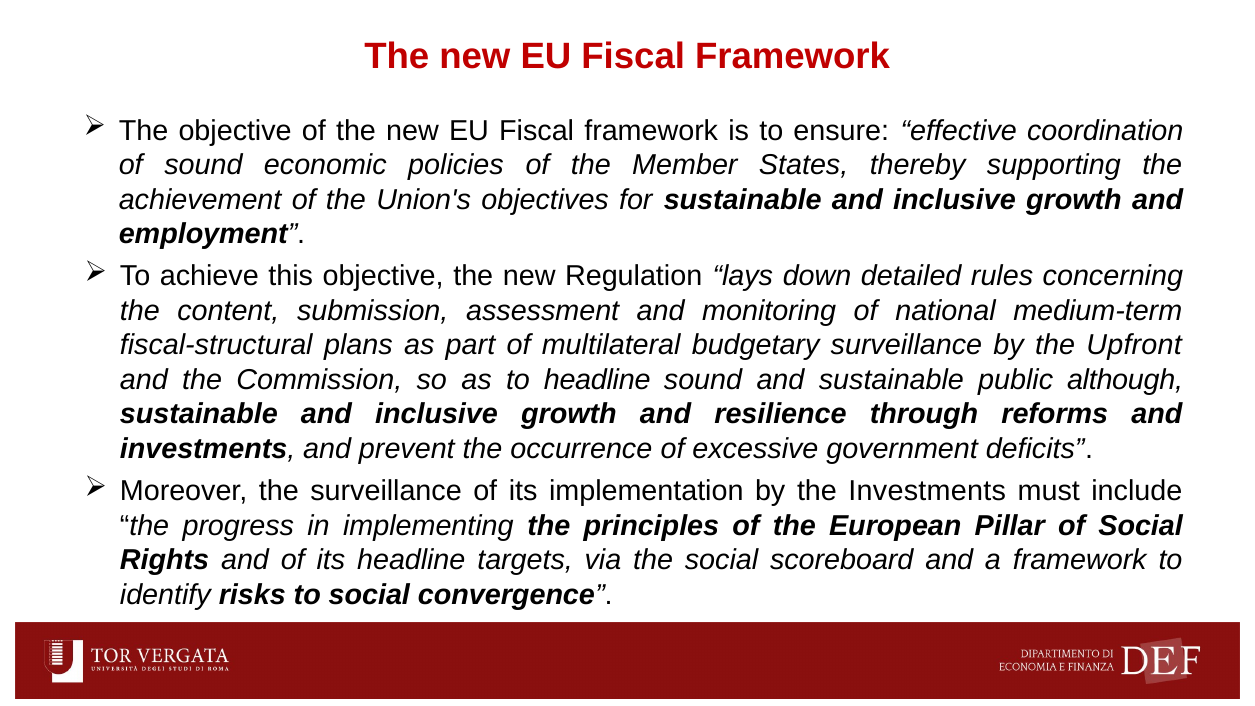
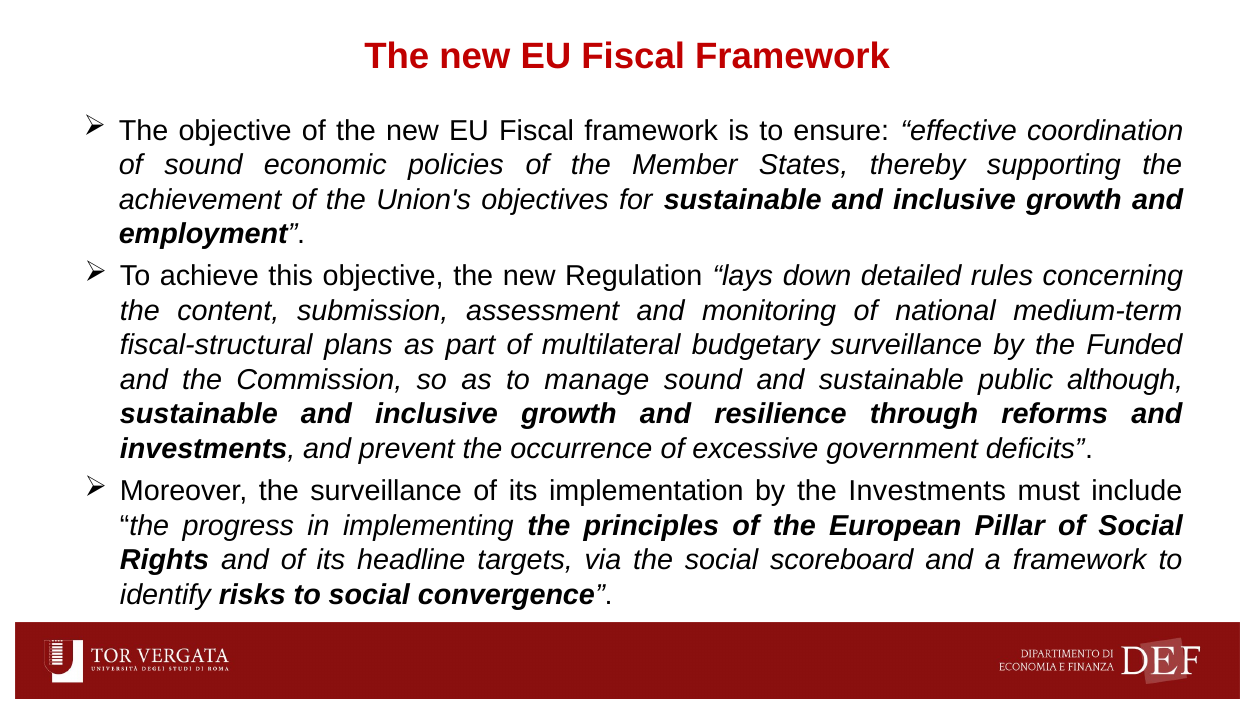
Upfront: Upfront -> Funded (1134, 345)
to headline: headline -> manage (597, 380)
